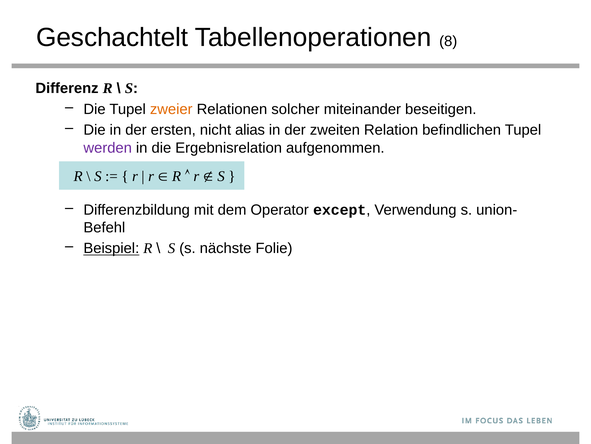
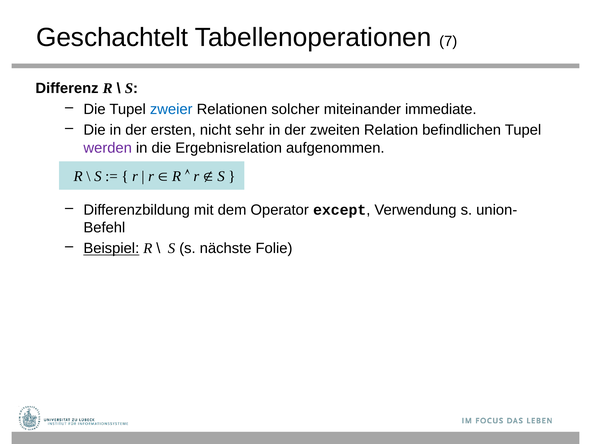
8: 8 -> 7 (448, 41)
zweier colour: orange -> blue (171, 109)
beseitigen: beseitigen -> immediate (441, 109)
alias: alias -> sehr (250, 130)
